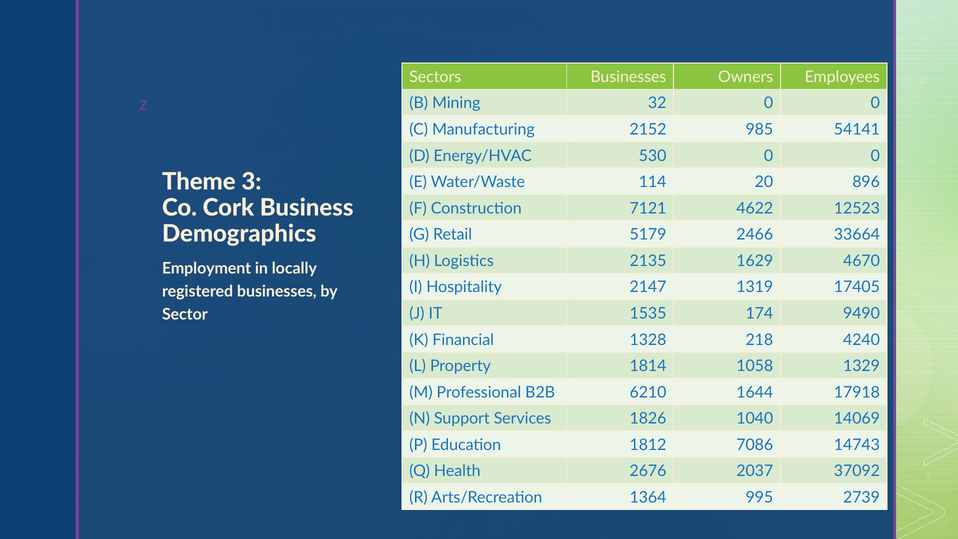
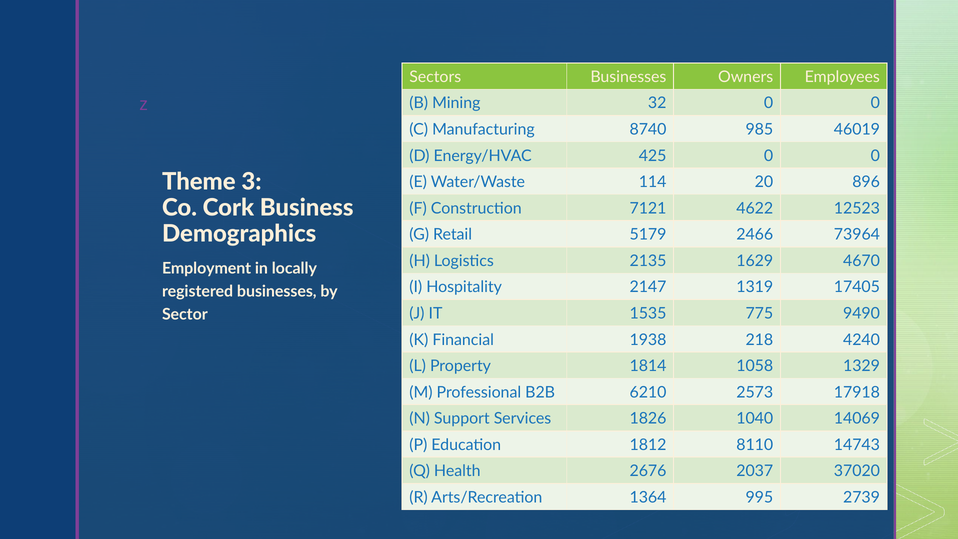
2152: 2152 -> 8740 (648, 129)
54141: 54141 -> 46019 (857, 129)
530: 530 -> 425 (653, 156)
33664: 33664 -> 73964 (857, 235)
174: 174 -> 775 (759, 313)
1328: 1328 -> 1938 (648, 340)
1644: 1644 -> 2573 (755, 392)
7086: 7086 -> 8110 (755, 445)
37092: 37092 -> 37020 (857, 471)
